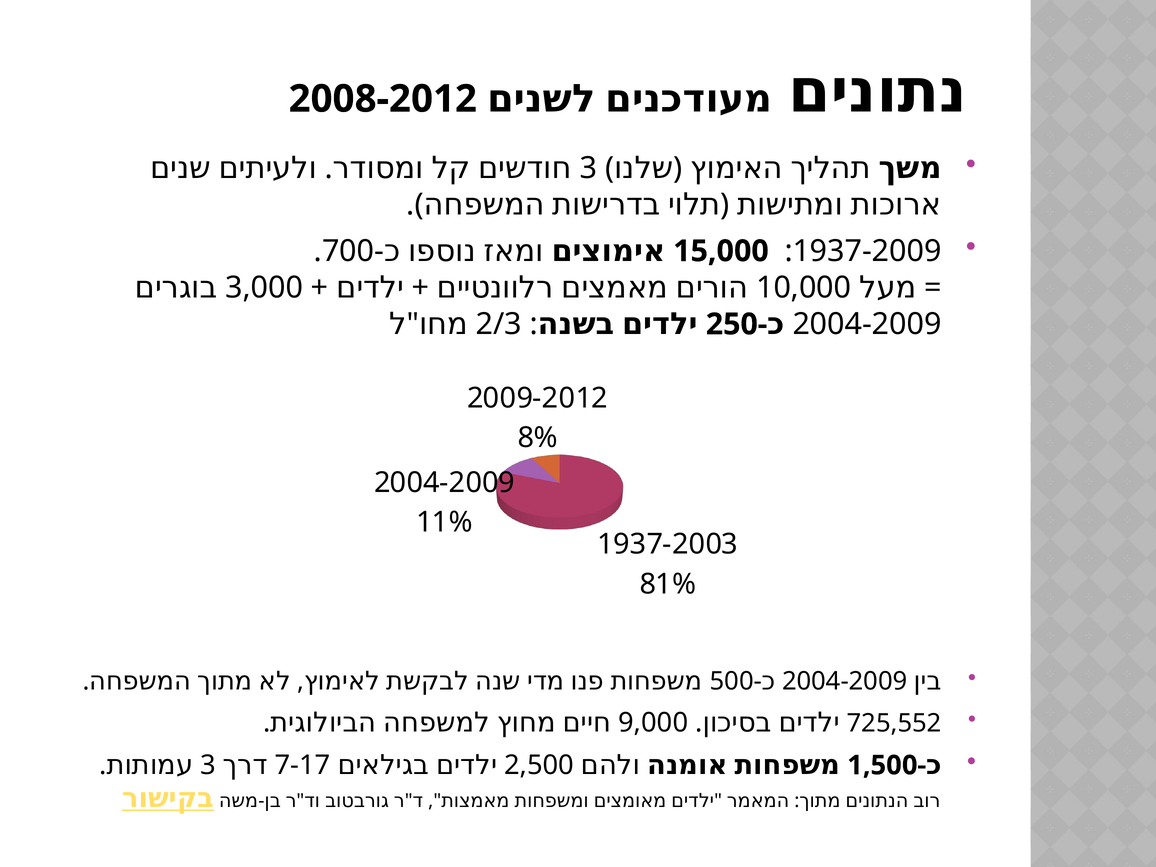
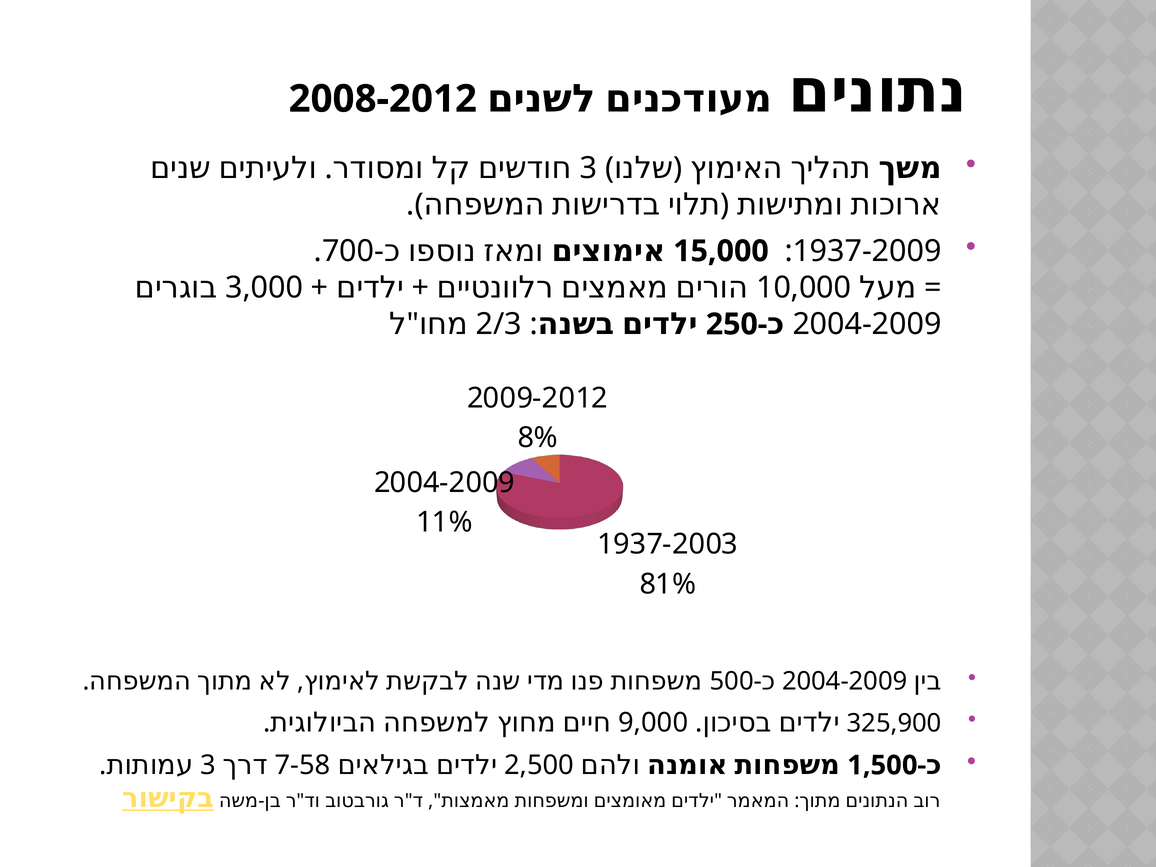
725,552: 725,552 -> 325,900 (894, 723)
7-17: 7-17 -> 7-58 (303, 765)
